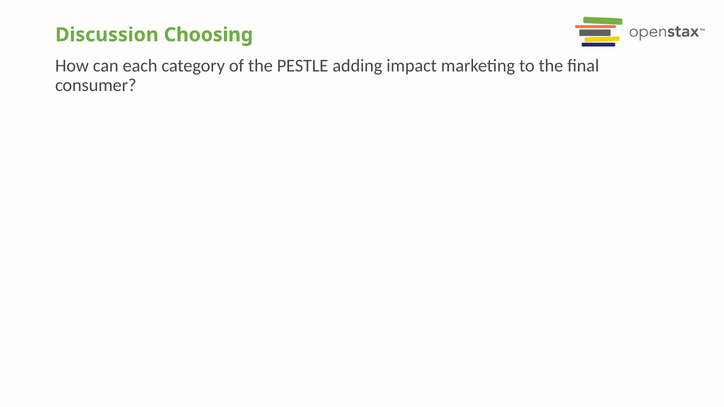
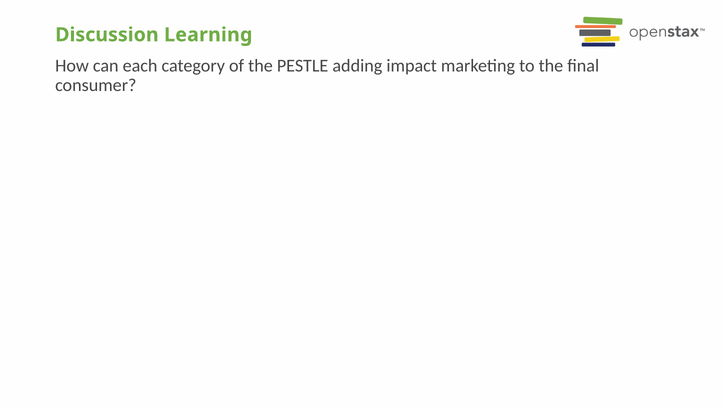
Choosing: Choosing -> Learning (208, 35)
